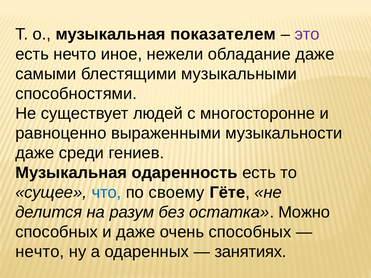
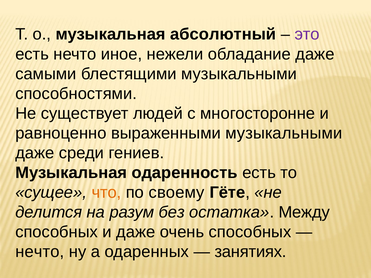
показателем: показателем -> абсолютный (223, 34)
выраженными музыкальности: музыкальности -> музыкальными (284, 133)
что colour: blue -> orange (106, 193)
Можно: Можно -> Между (304, 212)
